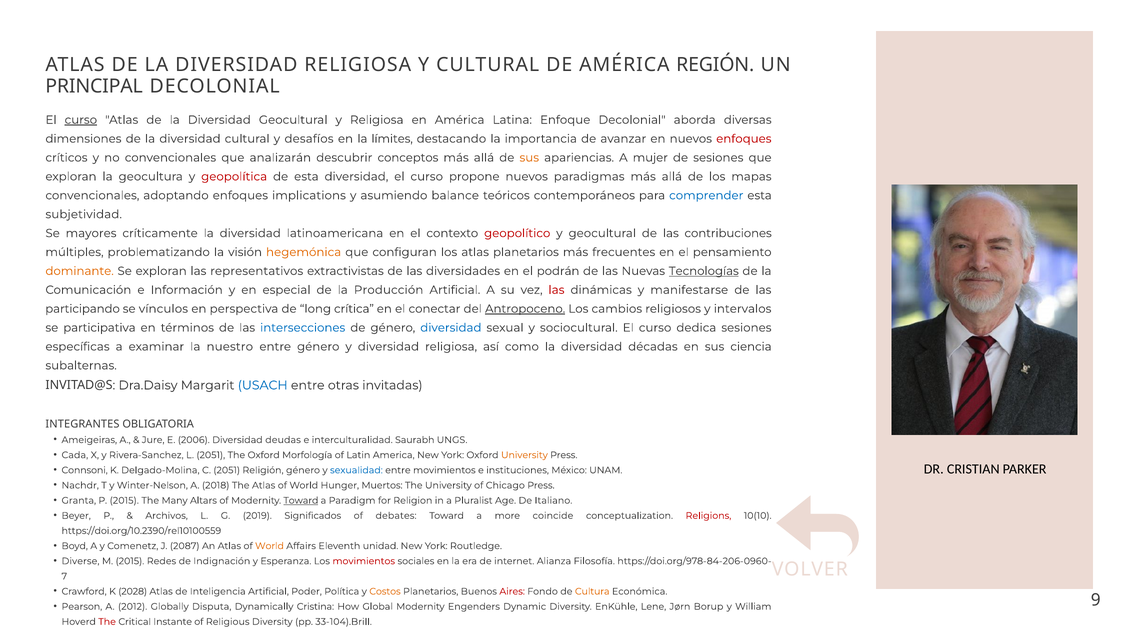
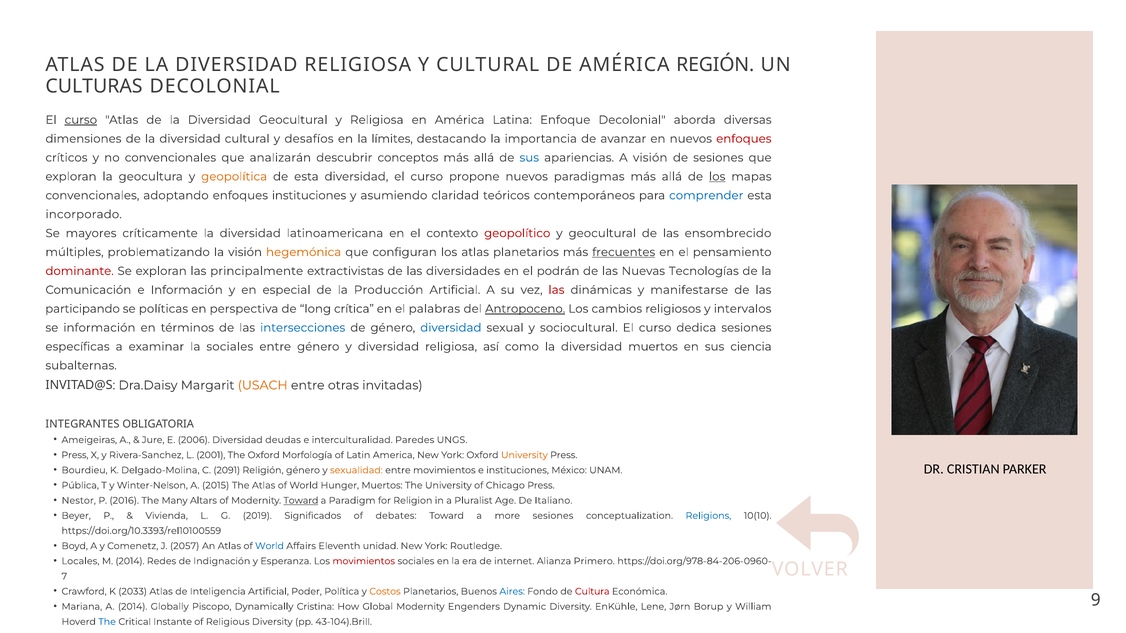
PRINCIPAL: PRINCIPAL -> CULTURAS (94, 86)
sus colour: orange -> blue (529, 158)
A mujer: mujer -> visión (650, 158)
geopolítica colour: red -> orange (234, 177)
los underline: none -> present (717, 177)
enfoques implications: implications -> instituciones (309, 196)
balance: balance -> claridad (455, 196)
subjetividad: subjetividad -> incorporado (84, 214)
contribuciones: contribuciones -> ensombrecido (728, 233)
frecuentes underline: none -> present (624, 252)
dominante colour: orange -> red (80, 271)
representativos: representativos -> principalmente (257, 271)
Tecnologías underline: present -> none (704, 271)
vínculos: vínculos -> políticas (163, 309)
conectar: conectar -> palabras (434, 309)
se participativa: participativa -> información (99, 328)
la nuestro: nuestro -> sociales (230, 347)
diversidad décadas: décadas -> muertos (653, 347)
USACH colour: blue -> orange (263, 385)
Saurabh: Saurabh -> Paredes (415, 440)
Cada: Cada -> Press (75, 455)
L 2051: 2051 -> 2001 (211, 455)
Connsoni: Connsoni -> Bourdieu (85, 470)
C 2051: 2051 -> 2091 (227, 470)
sexualidad colour: blue -> orange (356, 470)
Nachdr: Nachdr -> Pública (80, 486)
2018: 2018 -> 2015 (216, 486)
Granta: Granta -> Nestor (79, 501)
P 2015: 2015 -> 2016 (124, 501)
Archivos: Archivos -> Vivienda (167, 516)
more coincide: coincide -> sesiones (553, 516)
Religions colour: red -> blue (708, 516)
https://doi.org/10.2390/rel10100559: https://doi.org/10.2390/rel10100559 -> https://doi.org/10.3393/rel10100559 (141, 531)
2087: 2087 -> 2057 (185, 546)
World colour: orange -> blue (270, 546)
Diverse: Diverse -> Locales (80, 561)
M 2015: 2015 -> 2014 (130, 561)
Filosofía: Filosofía -> Primero (594, 561)
2028: 2028 -> 2033 (133, 592)
Aires colour: red -> blue (512, 592)
Cultura colour: orange -> red (592, 592)
Pearson: Pearson -> Mariana (82, 607)
A 2012: 2012 -> 2014 (133, 607)
Disputa: Disputa -> Piscopo (212, 607)
The colour: red -> blue (107, 622)
33-104).Brill: 33-104).Brill -> 43-104).Brill (344, 622)
